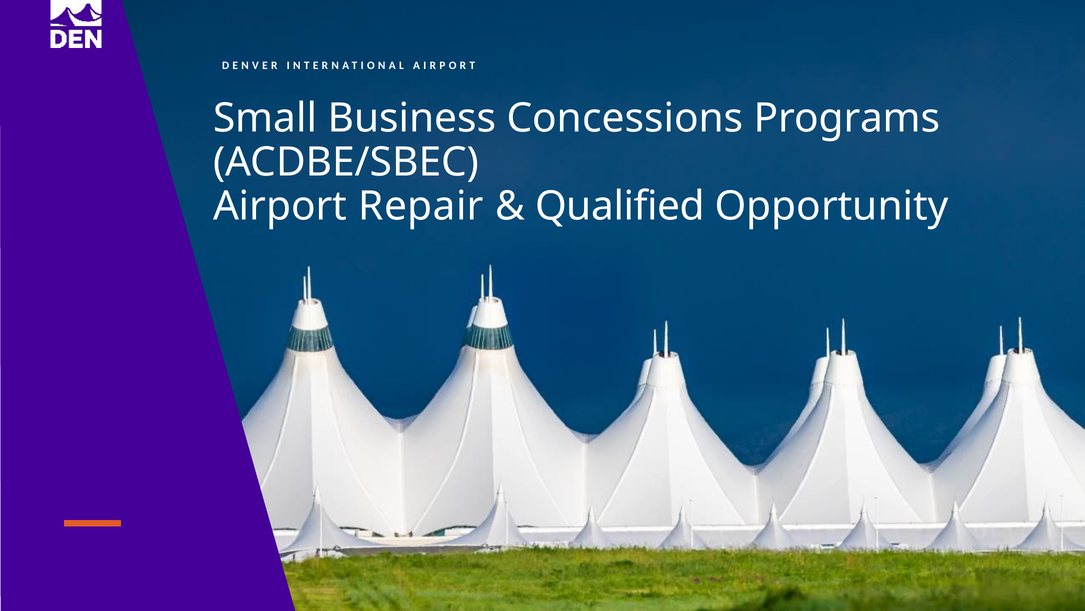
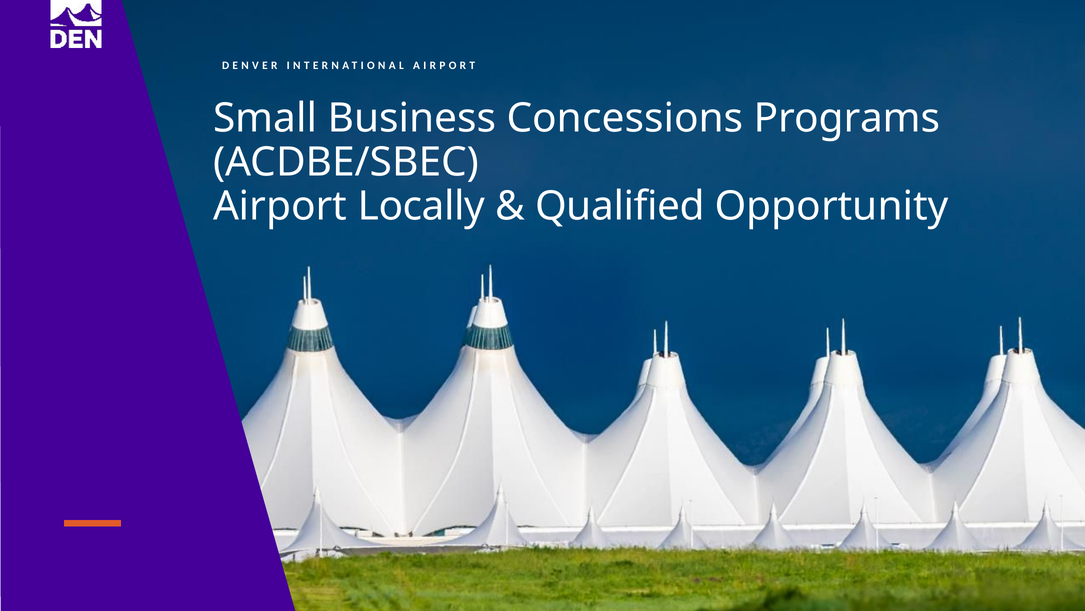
Repair: Repair -> Locally (421, 206)
